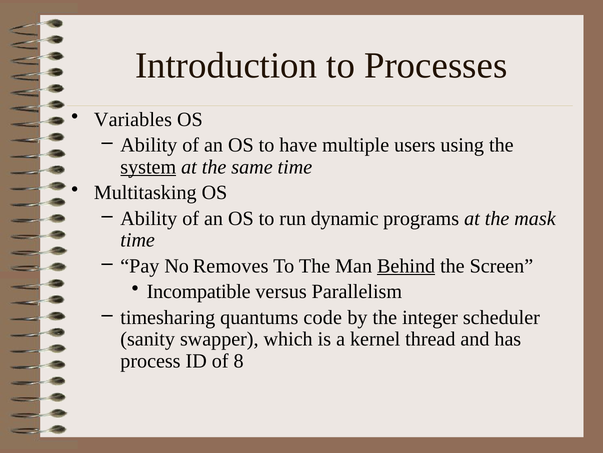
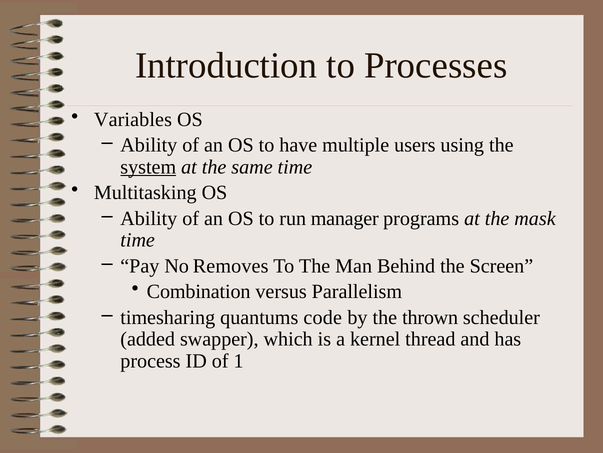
dynamic: dynamic -> manager (345, 218)
Behind underline: present -> none (406, 266)
Incompatible: Incompatible -> Combination (199, 291)
integer: integer -> thrown (430, 317)
sanity: sanity -> added (148, 339)
8: 8 -> 1 (239, 360)
